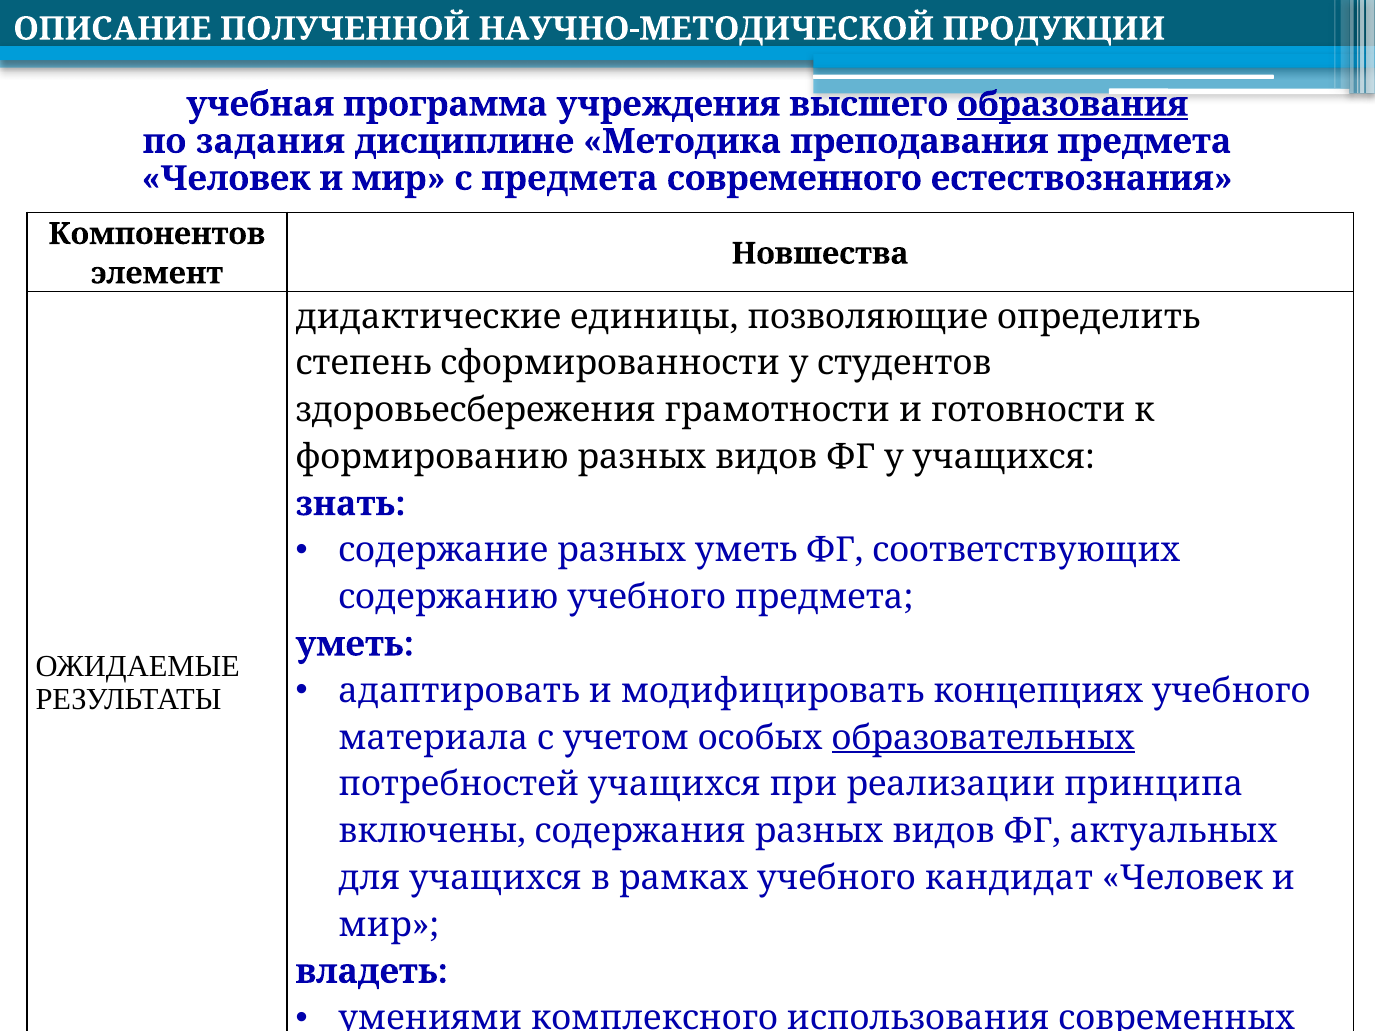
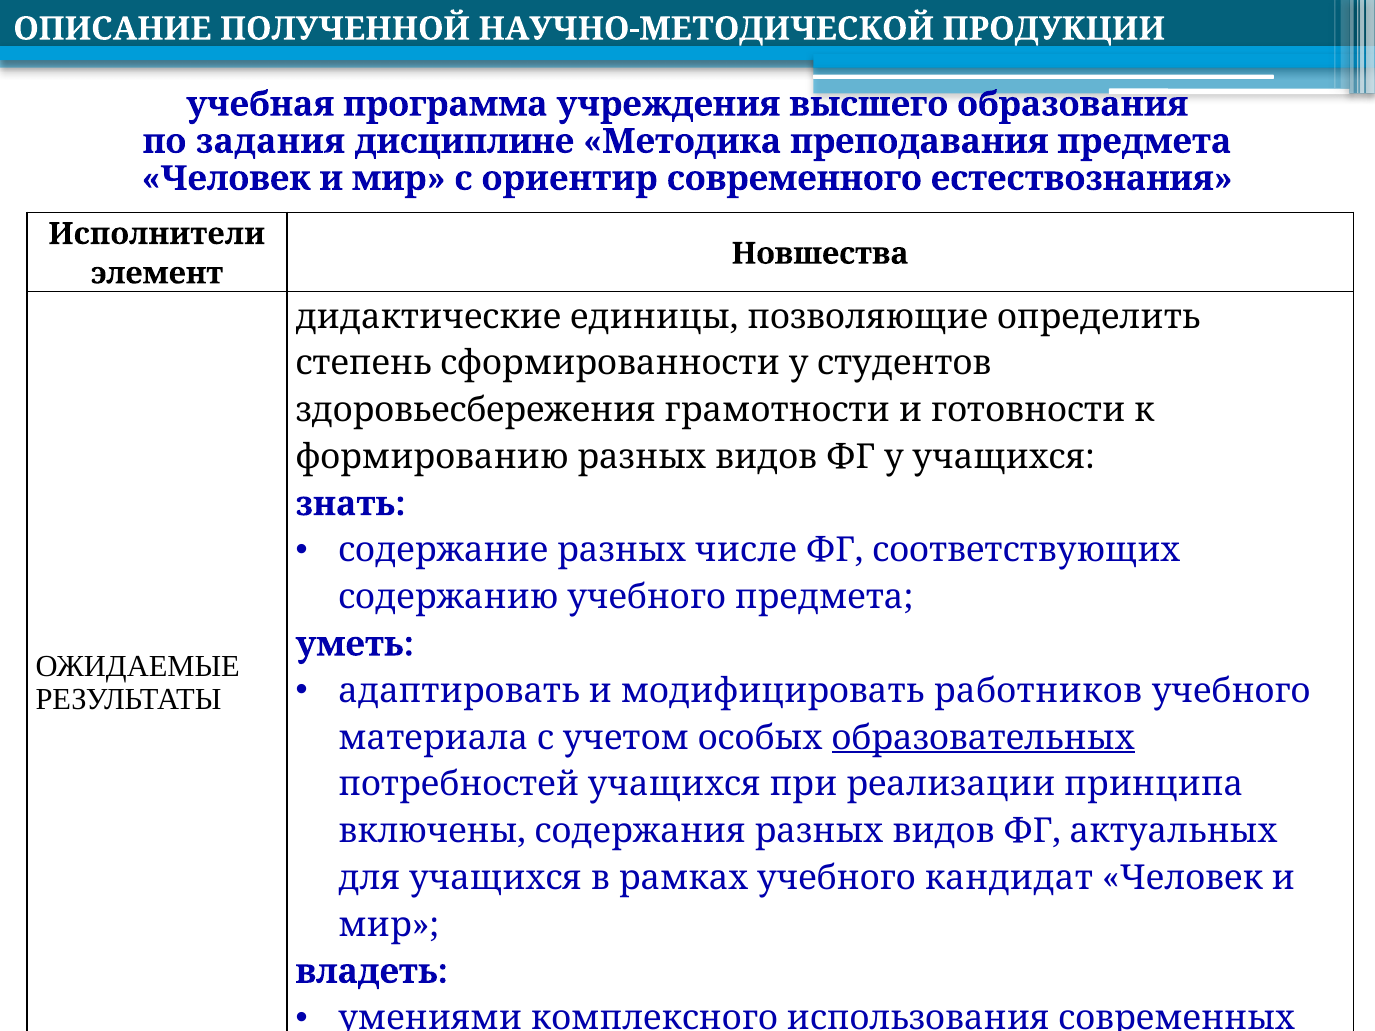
образования underline: present -> none (1073, 104)
с предмета: предмета -> ориентир (570, 179)
Компонентов: Компонентов -> Исполнители (157, 234)
разных уметь: уметь -> числе (746, 551)
концепциях: концепциях -> работников (1038, 691)
